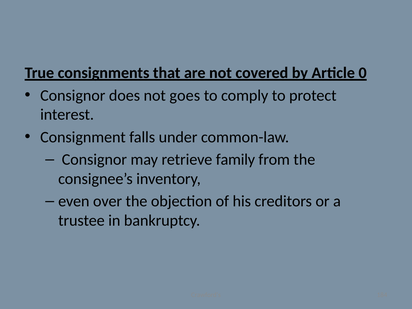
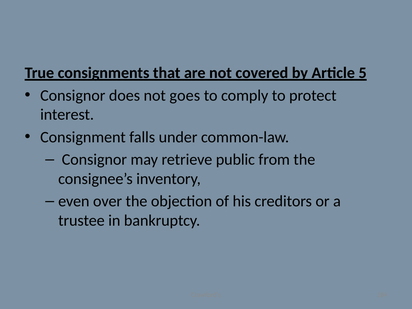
0: 0 -> 5 (363, 73)
family: family -> public (235, 160)
